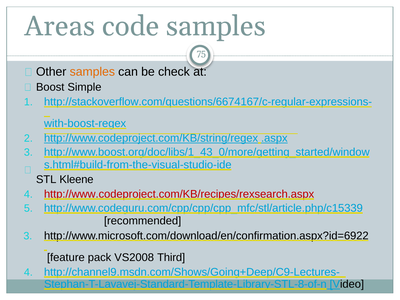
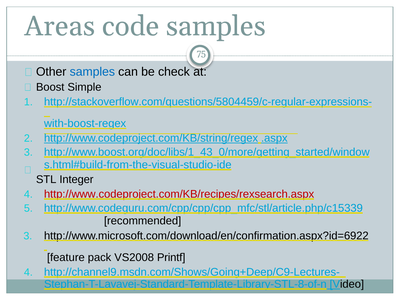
samples colour: orange -> blue (92, 72)
http://stackoverflow.com/questions/6674167/c-regular-expressions-: http://stackoverflow.com/questions/6674167/c-regular-expressions- -> http://stackoverflow.com/questions/5804459/c-regular-expressions- (208, 102)
Kleene: Kleene -> Integer (76, 179)
Third: Third -> Printf (171, 257)
